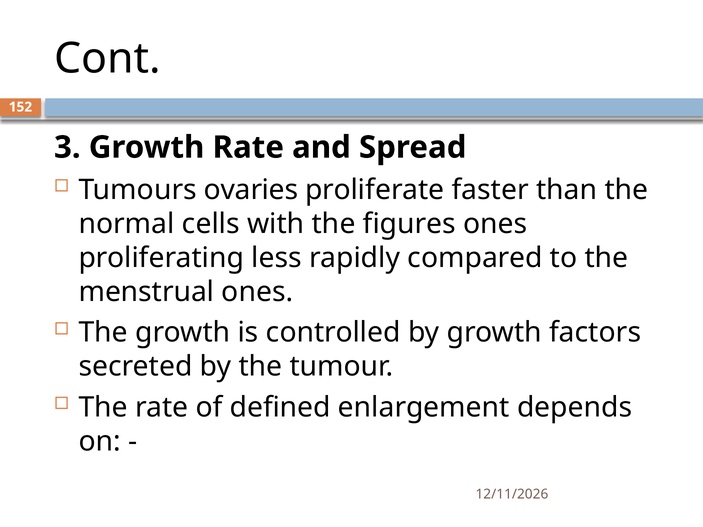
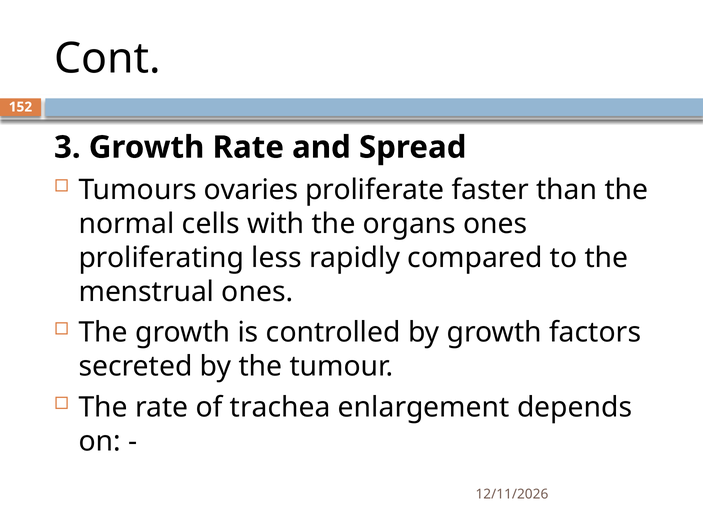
figures: figures -> organs (409, 224)
defined: defined -> trachea (280, 408)
